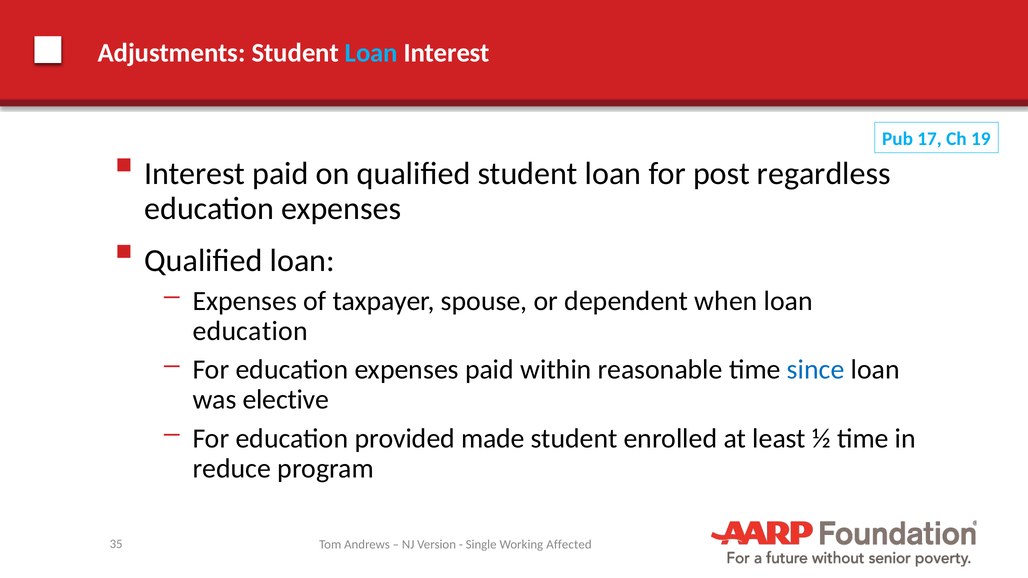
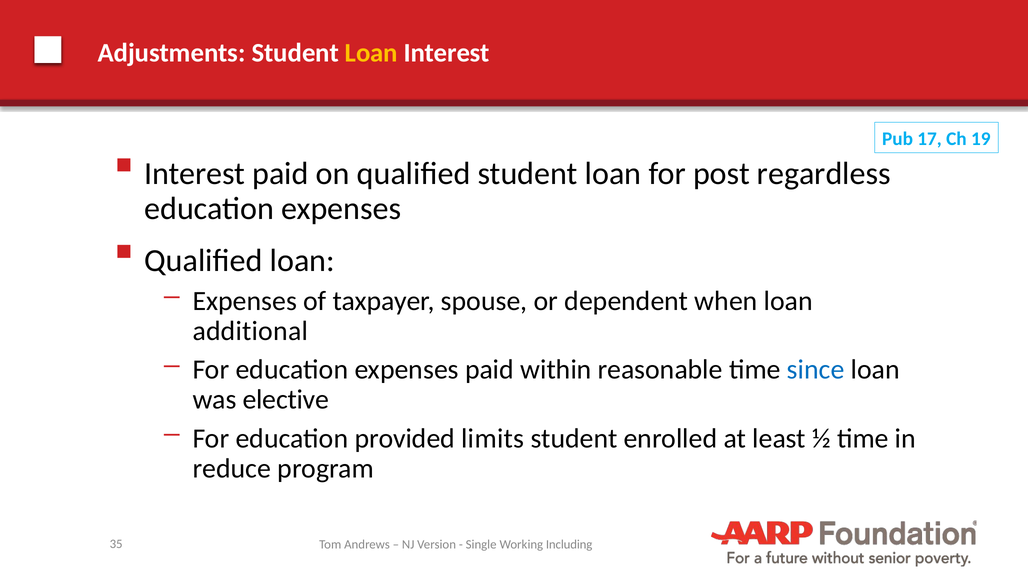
Loan colour: light blue -> yellow (371, 53)
education: education -> additional (250, 331)
made: made -> limits (493, 439)
Affected: Affected -> Including (569, 545)
